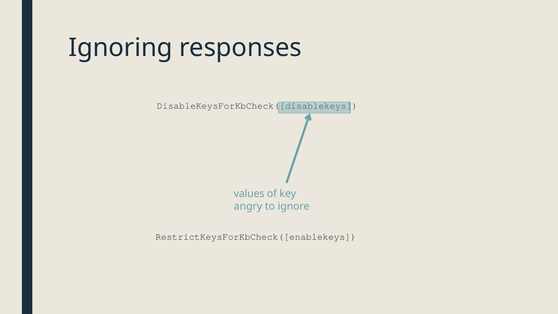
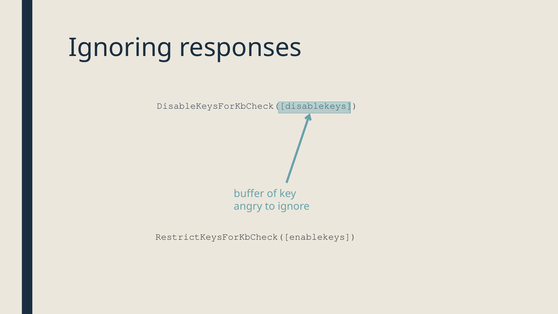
values: values -> buffer (249, 194)
